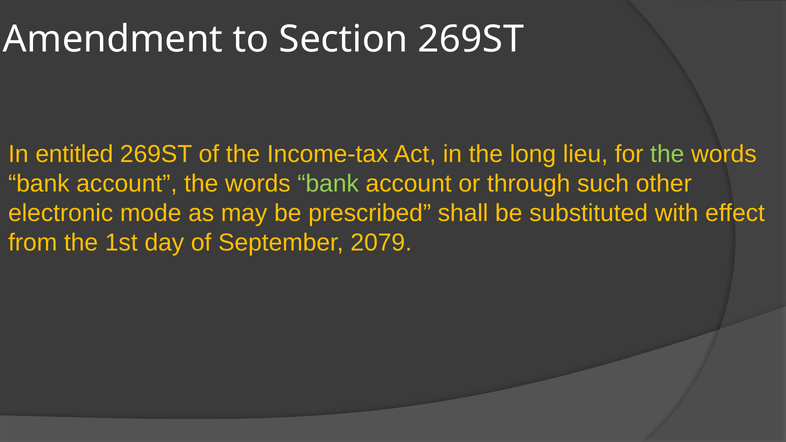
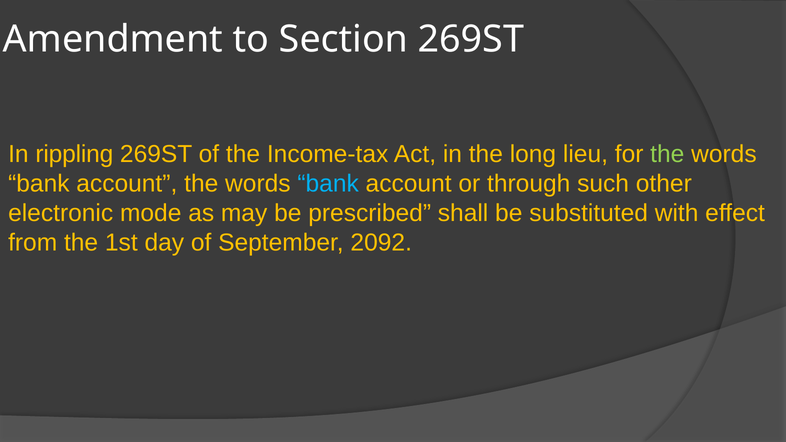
entitled: entitled -> rippling (74, 154)
bank colour: light green -> light blue (328, 184)
2079: 2079 -> 2092 (381, 243)
